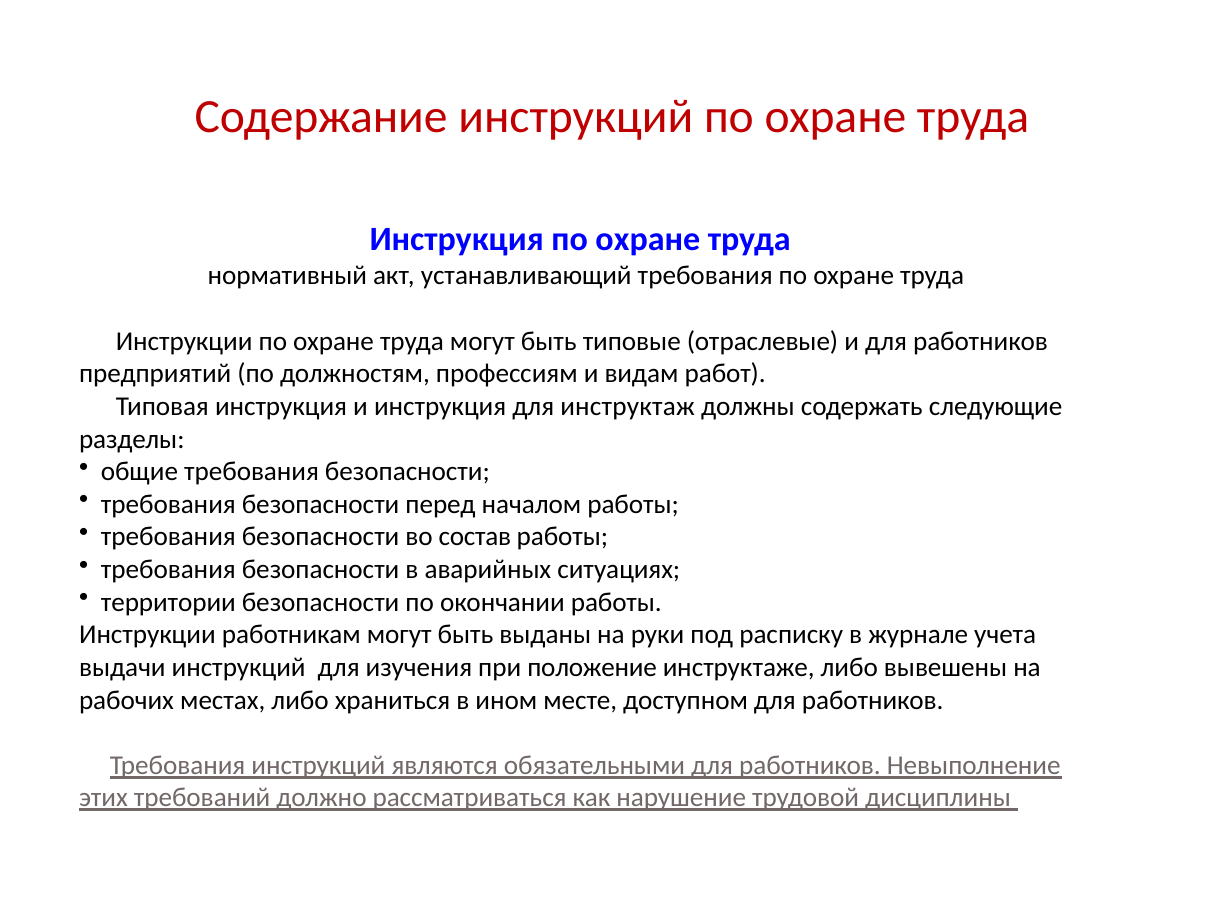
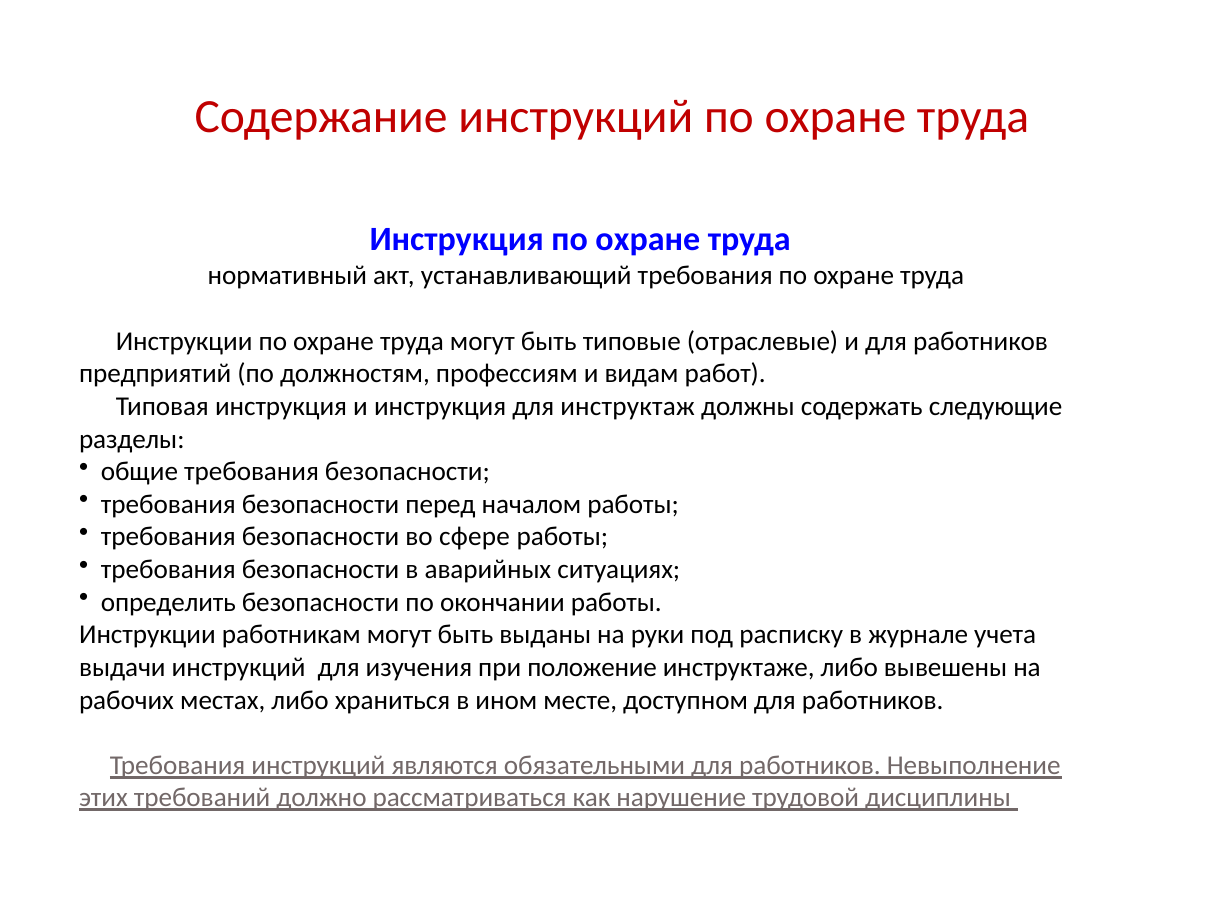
состав: состав -> сфере (475, 537)
территории: территории -> определить (168, 602)
